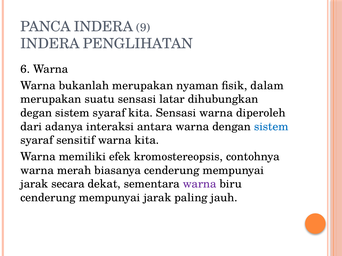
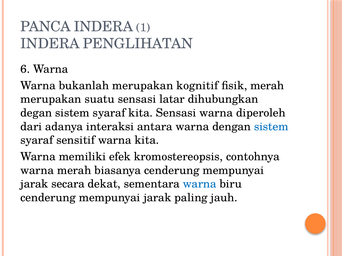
9: 9 -> 1 (143, 28)
nyaman: nyaman -> kognitif (197, 86)
fisik dalam: dalam -> merah (267, 86)
warna colour: purple -> blue (200, 184)
